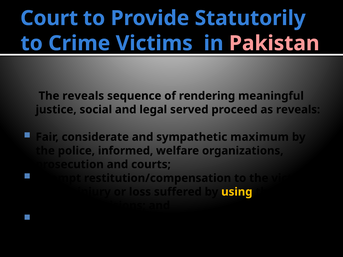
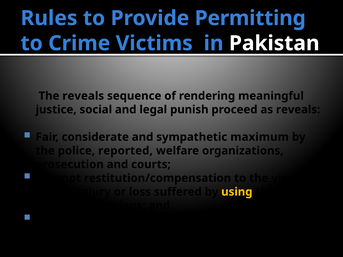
Court: Court -> Rules (49, 18)
Statutorily: Statutorily -> Permitting (250, 18)
Pakistan colour: pink -> white (274, 43)
served: served -> punish (189, 110)
informed: informed -> reported (125, 151)
